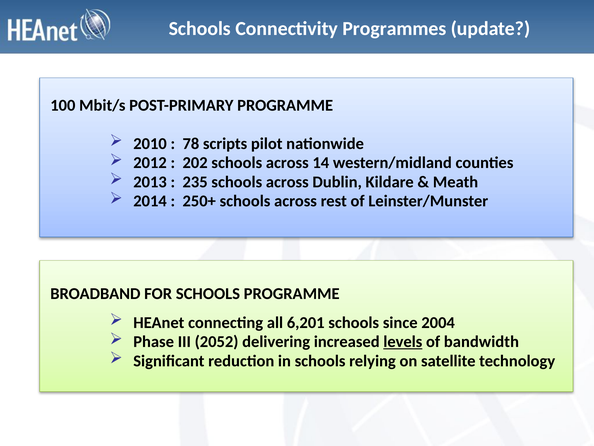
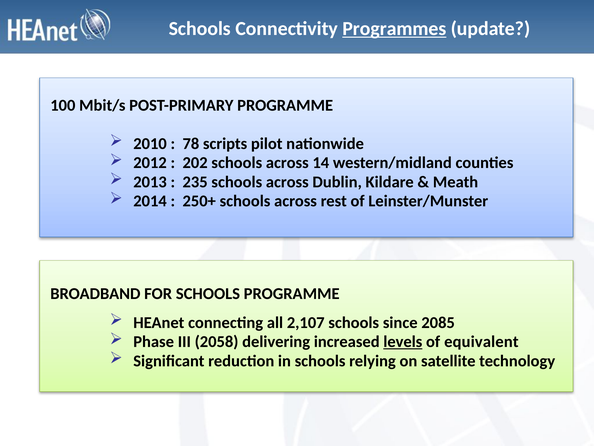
Programmes underline: none -> present (394, 29)
6,201: 6,201 -> 2,107 (306, 322)
2004: 2004 -> 2085 (438, 322)
2052: 2052 -> 2058 (217, 341)
bandwidth: bandwidth -> equivalent (481, 341)
